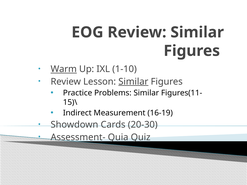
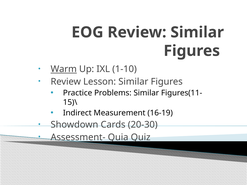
Similar underline: present -> none (133, 82)
